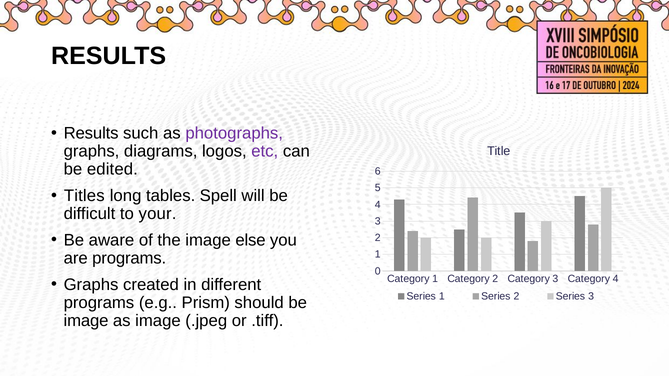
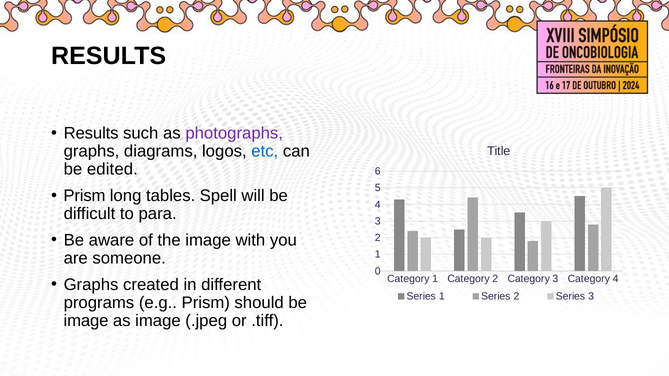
etc colour: purple -> blue (265, 151)
Titles: Titles -> Prism (84, 196)
your: your -> para (158, 214)
else: else -> with (250, 240)
are programs: programs -> someone (129, 258)
